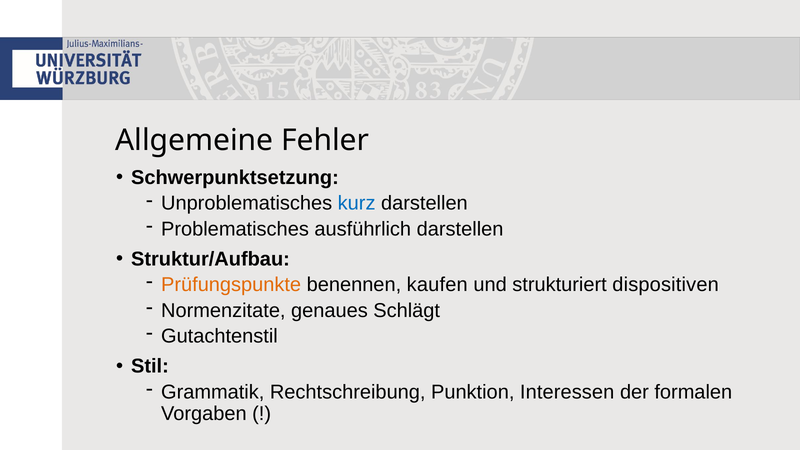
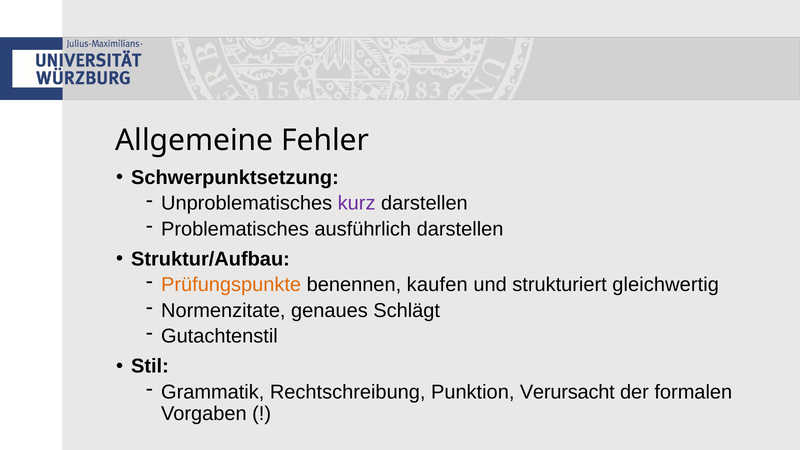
kurz colour: blue -> purple (357, 203)
dispositiven: dispositiven -> gleichwertig (666, 285)
Interessen: Interessen -> Verursacht (567, 392)
